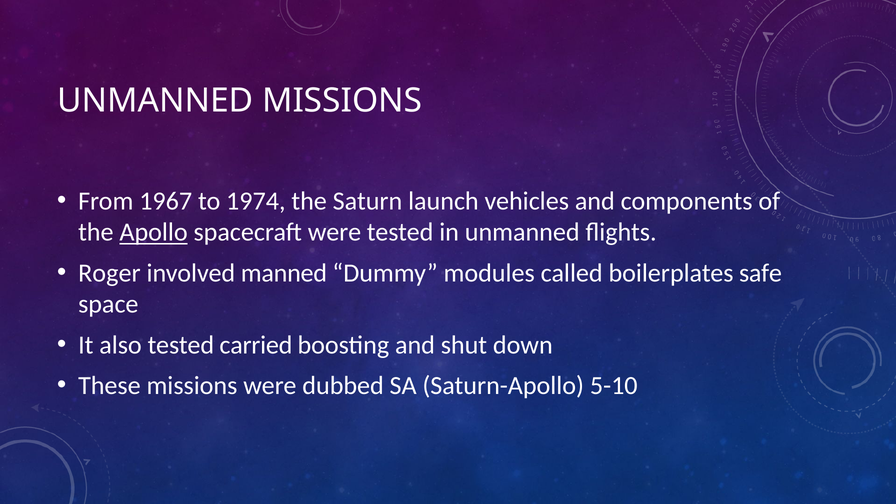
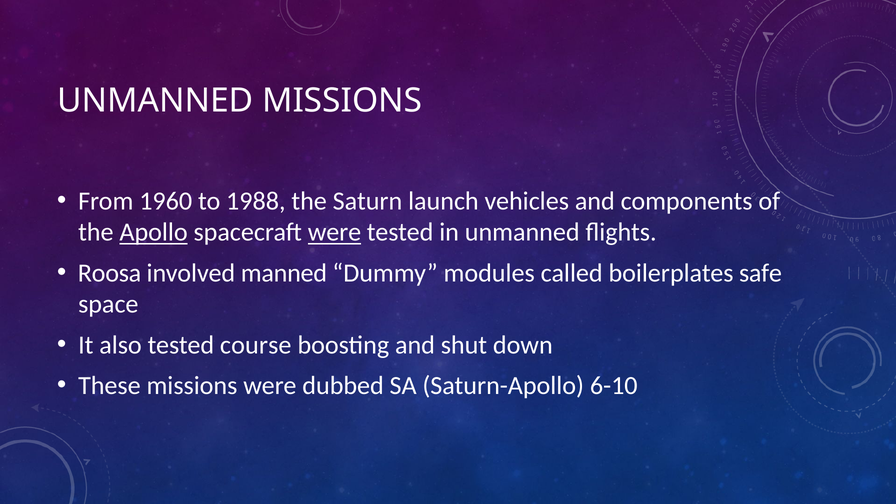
1967: 1967 -> 1960 (166, 201)
1974: 1974 -> 1988 (256, 201)
were underline: none -> present (334, 232)
Roger: Roger -> Roosa (110, 273)
carried: carried -> course (256, 345)
5-10: 5-10 -> 6-10 (614, 386)
